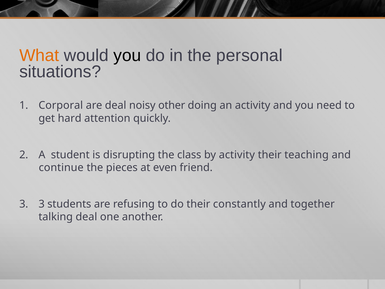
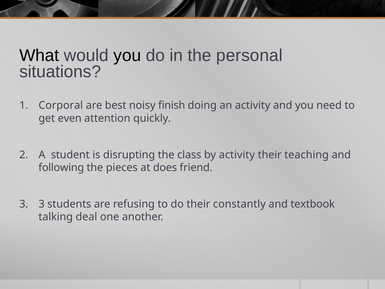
What colour: orange -> black (39, 55)
are deal: deal -> best (116, 105)
other: other -> finish (172, 105)
hard: hard -> even (70, 118)
continue: continue -> following (61, 167)
even: even -> does (165, 167)
together: together -> textbook (313, 204)
